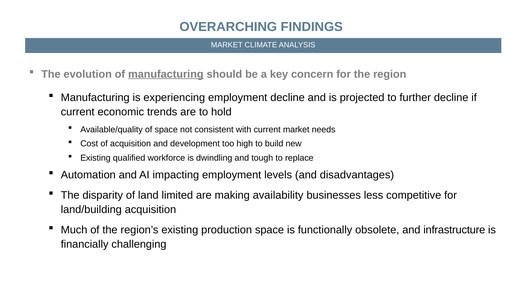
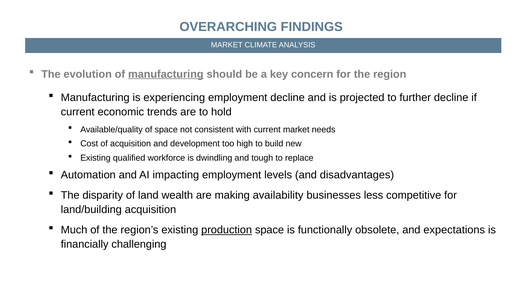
limited: limited -> wealth (177, 195)
production underline: none -> present (227, 230)
infrastructure: infrastructure -> expectations (454, 230)
